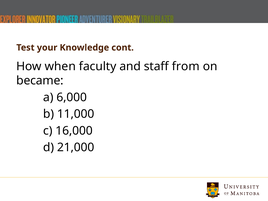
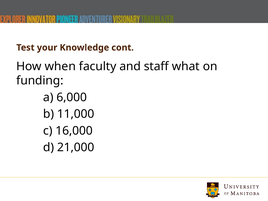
from: from -> what (186, 66)
became: became -> funding (40, 81)
